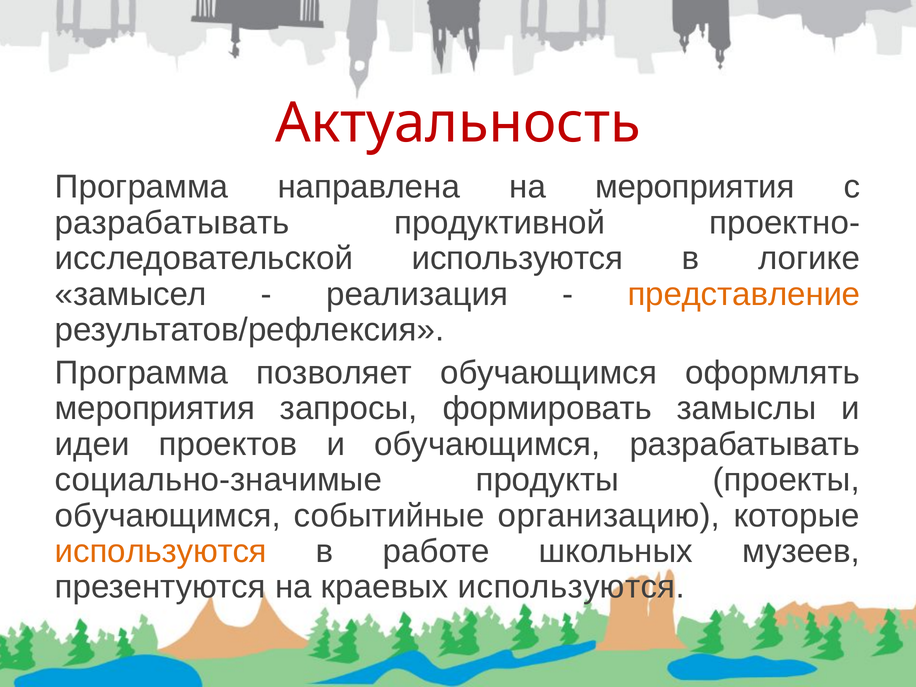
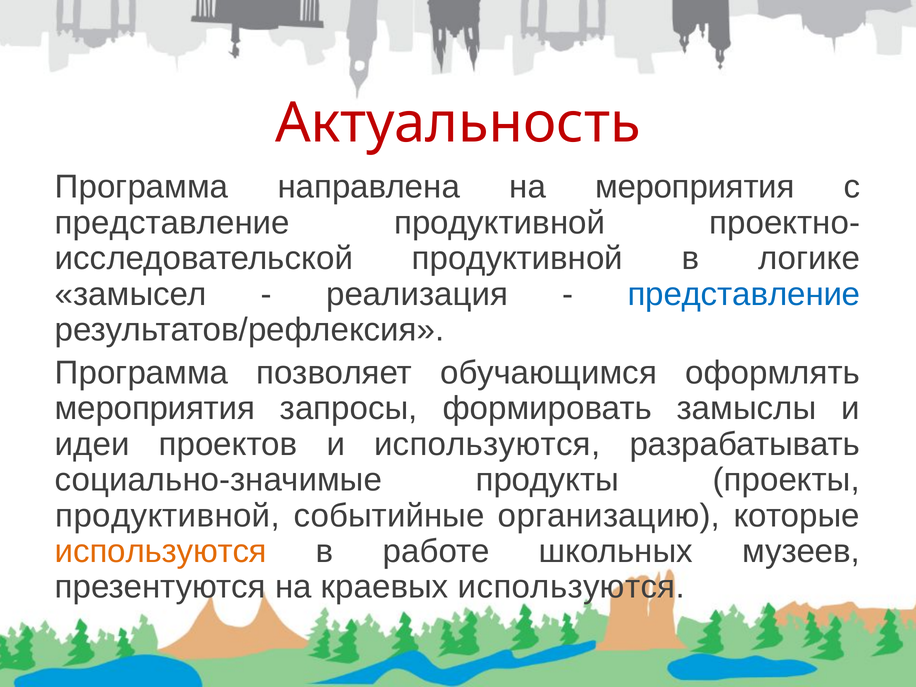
разрабатывать: разрабатывать -> представление (172, 223)
используются: используются -> продуктивной (517, 258)
представление colour: orange -> blue (744, 294)
и обучающимся: обучающимся -> используются (487, 444)
обучающимся: обучающимся -> продуктивной (168, 516)
